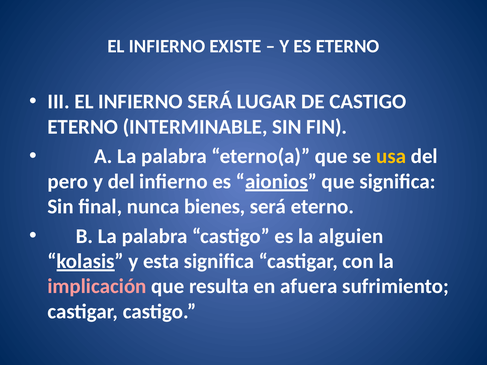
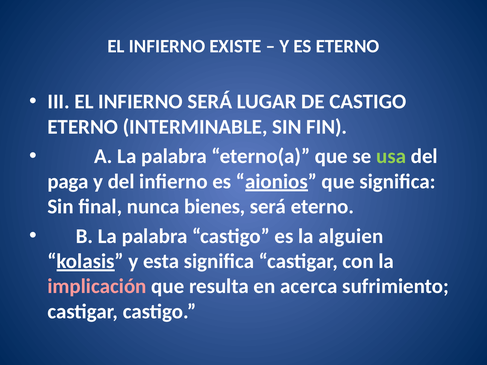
usa colour: yellow -> light green (391, 156)
pero: pero -> paga (68, 182)
afuera: afuera -> acerca (309, 287)
